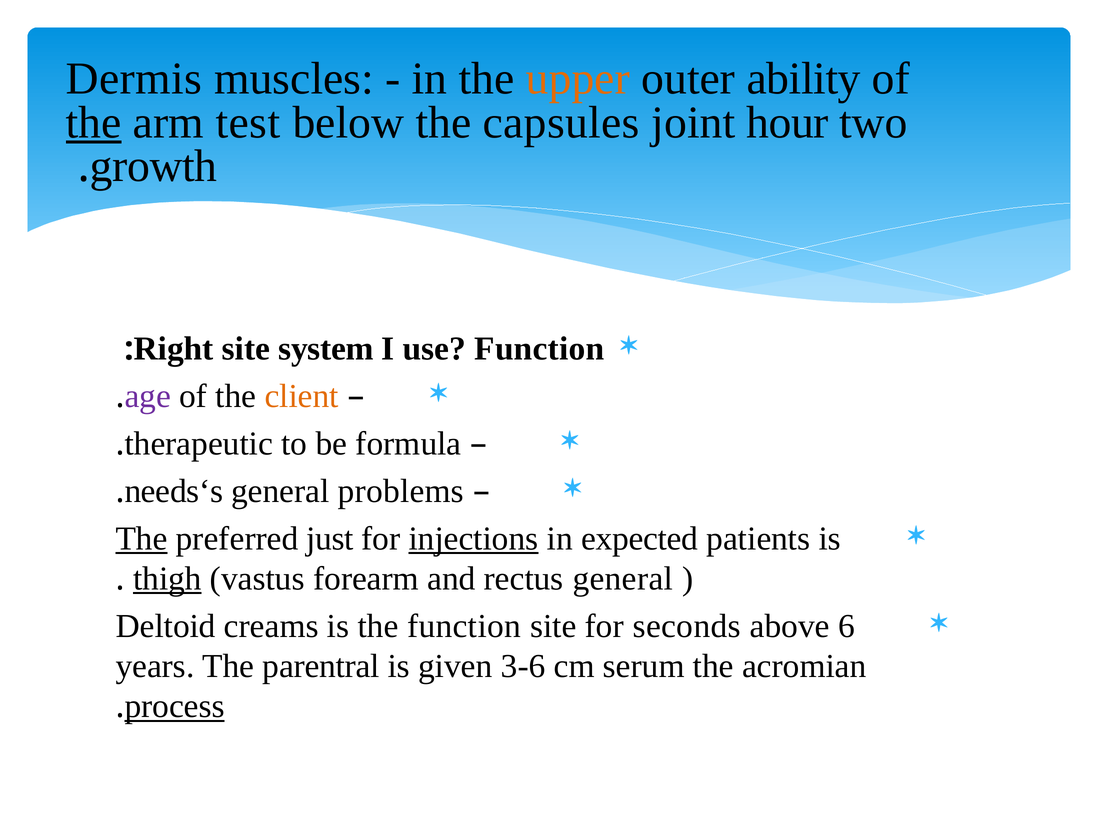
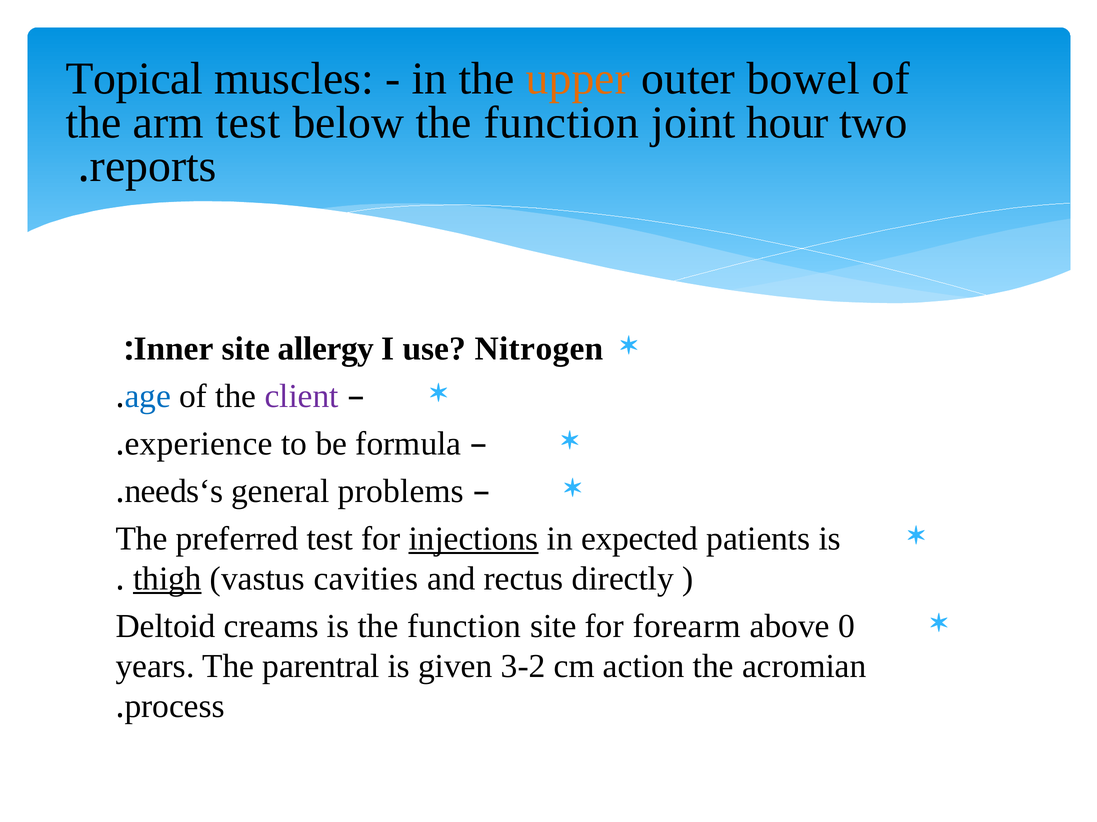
Dermis: Dermis -> Topical (134, 79)
ability: ability -> bowel (803, 79)
the underline: present -> none (94, 123)
below the capsules: capsules -> function (561, 123)
growth: growth -> reports (153, 166)
Right: Right -> Inner (174, 349)
system: system -> allergy (326, 349)
use Function: Function -> Nitrogen (539, 349)
age colour: purple -> blue (148, 396)
client colour: orange -> purple (302, 396)
therapeutic: therapeutic -> experience (199, 444)
The underline: present -> none (142, 539)
preferred just: just -> test (330, 539)
forearm: forearm -> cavities (366, 579)
rectus general: general -> directly (623, 579)
seconds: seconds -> forearm (687, 627)
6: 6 -> 0 (846, 627)
3-6: 3-6 -> 3-2 (523, 667)
serum: serum -> action (644, 667)
process underline: present -> none (175, 707)
